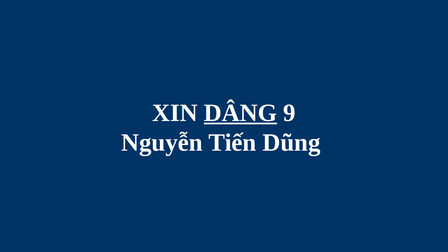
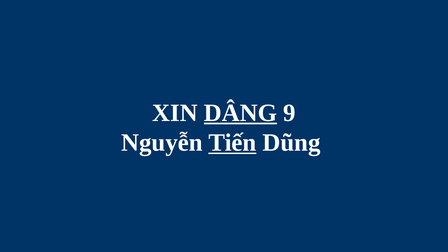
Tiến underline: none -> present (232, 143)
